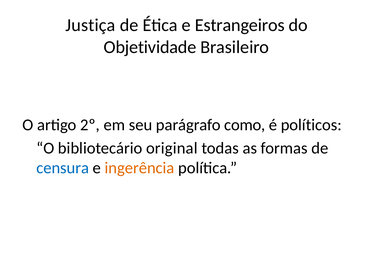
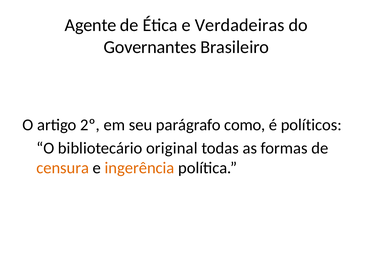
Justiça: Justiça -> Agente (91, 25)
Estrangeiros: Estrangeiros -> Verdadeiras (240, 25)
Objetividade: Objetividade -> Governantes (150, 47)
censura colour: blue -> orange (63, 168)
